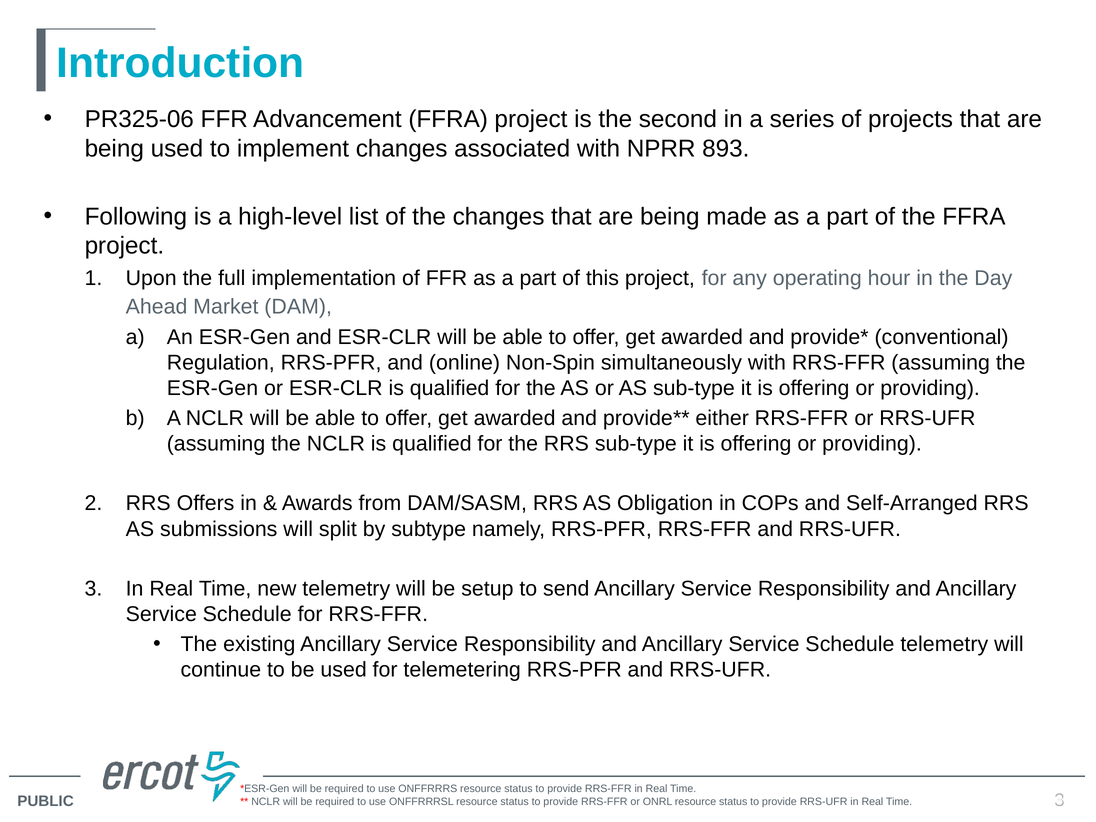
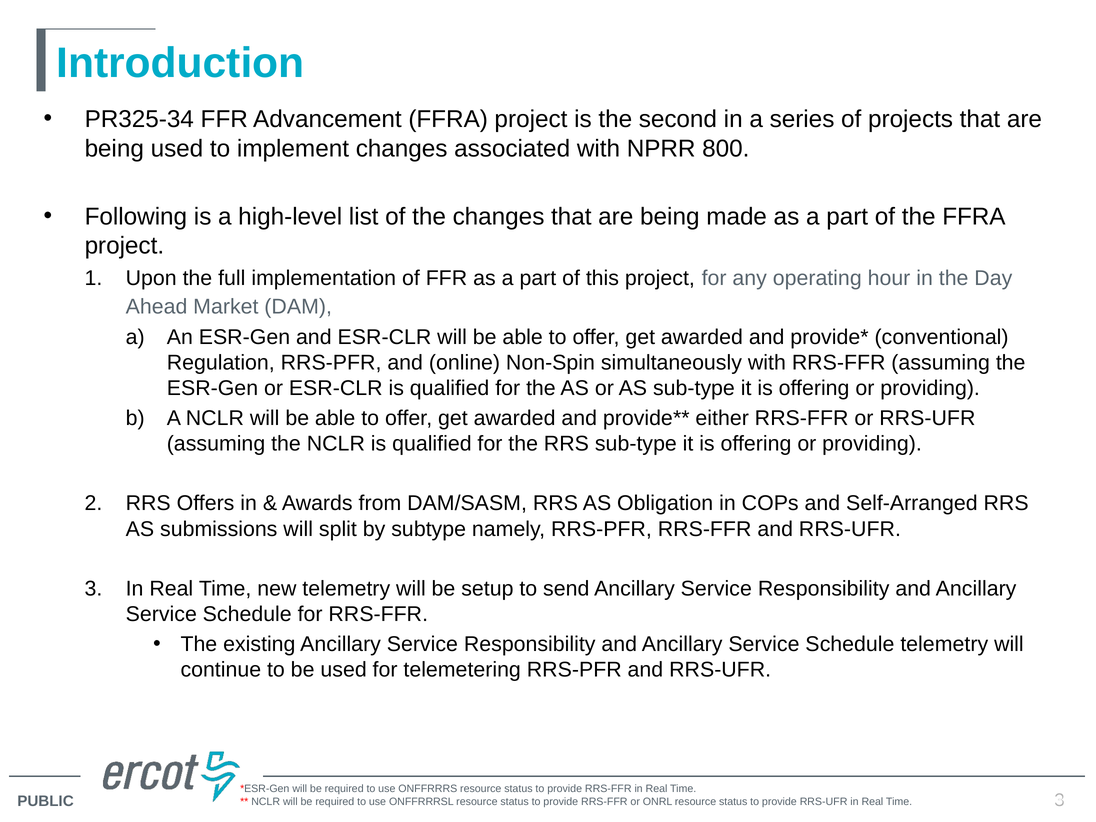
PR325-06: PR325-06 -> PR325-34 (139, 119)
893: 893 -> 800 (726, 149)
